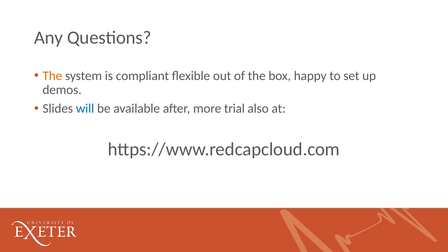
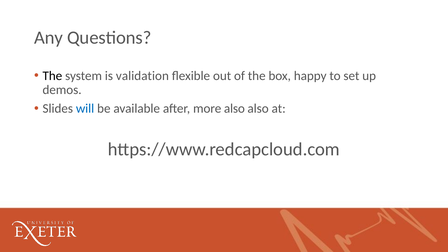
The colour: orange -> black (52, 76)
compliant: compliant -> validation (142, 76)
more trial: trial -> also (234, 109)
